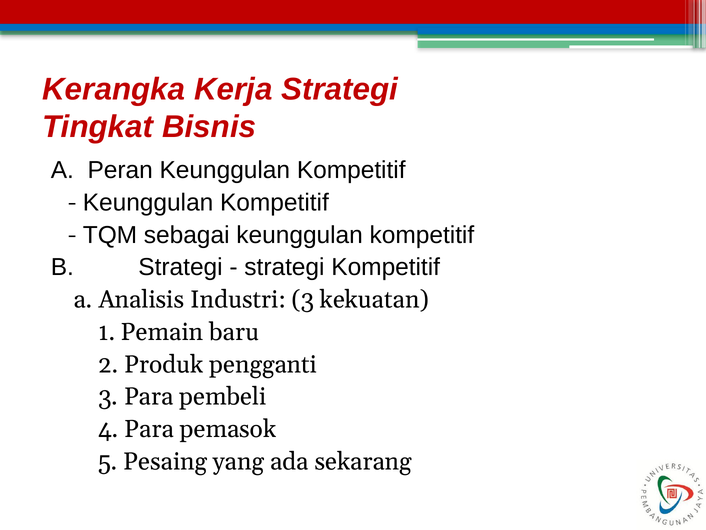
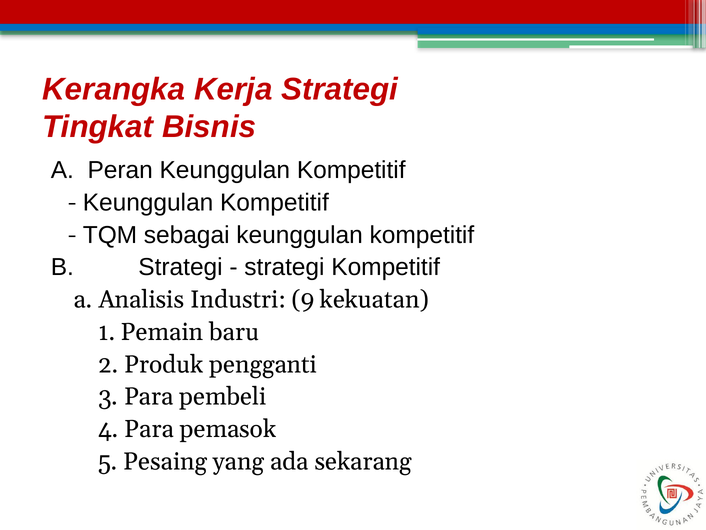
Industri 3: 3 -> 9 (303, 299)
